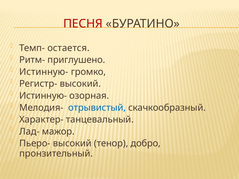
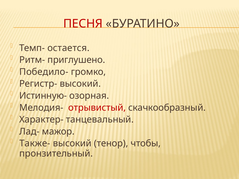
Истинную-: Истинную- -> Победило- (44, 72)
отрывистый colour: blue -> red (97, 108)
Пьеро-: Пьеро- -> Также- (35, 144)
добро: добро -> чтобы (146, 144)
